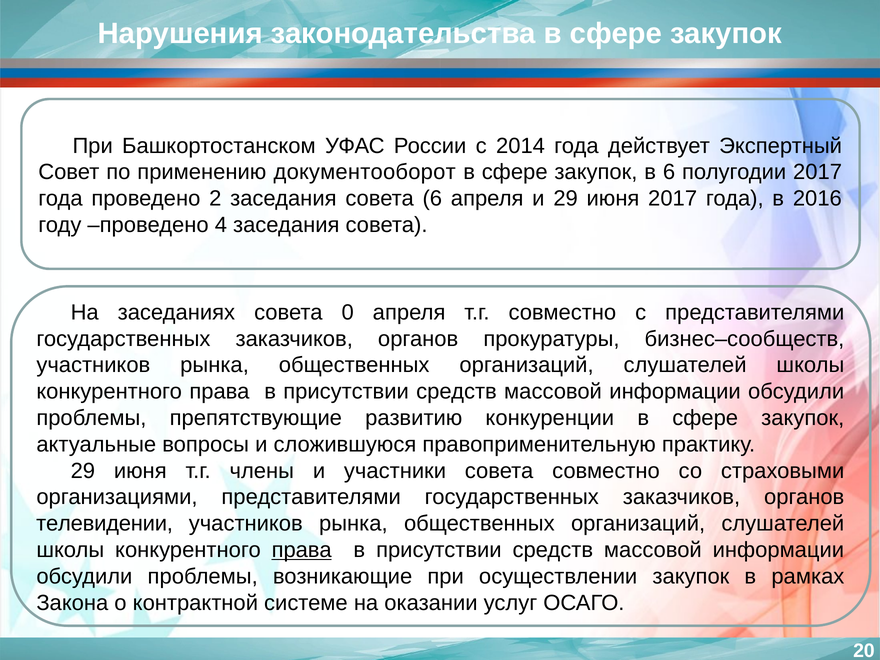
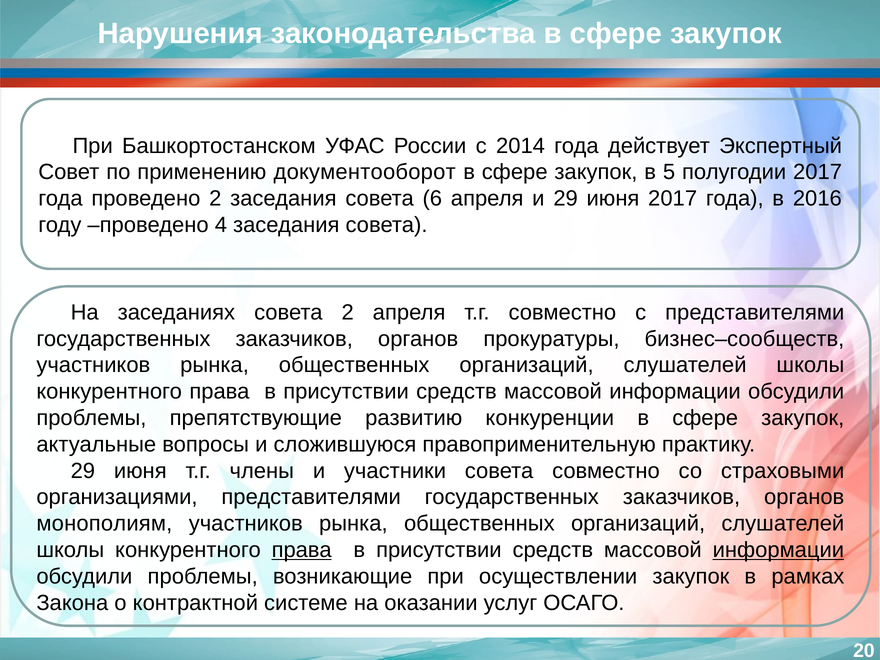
в 6: 6 -> 5 (669, 172)
совета 0: 0 -> 2 (348, 312)
телевидении: телевидении -> монополиям (104, 524)
информации underline: none -> present (778, 550)
